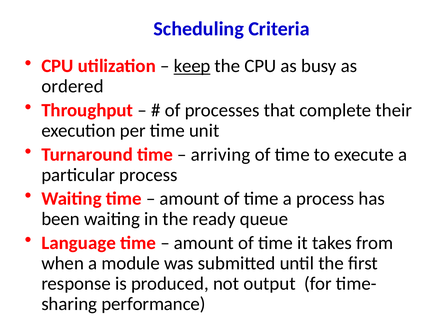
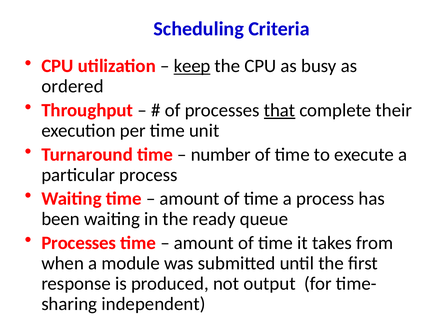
that underline: none -> present (280, 110)
arriving: arriving -> number (221, 155)
Language: Language -> Processes (79, 243)
performance: performance -> independent (153, 304)
